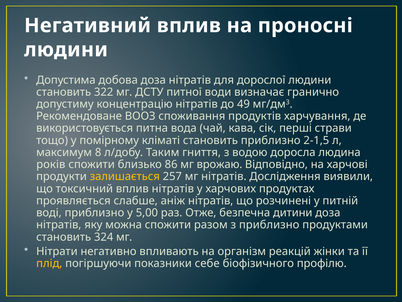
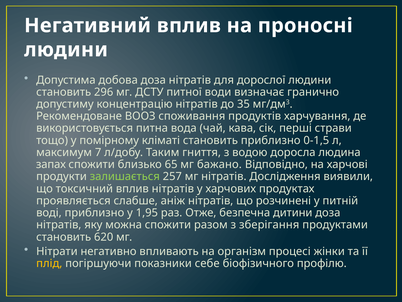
322: 322 -> 296 (104, 92)
49: 49 -> 35 (243, 104)
2-1,5: 2-1,5 -> 0-1,5 (316, 140)
8: 8 -> 7 (98, 152)
років: років -> запах (51, 164)
86: 86 -> 65 (171, 164)
врожаю: врожаю -> бажано (219, 164)
залишається colour: yellow -> light green (125, 176)
5,00: 5,00 -> 1,95 (147, 213)
з приблизно: приблизно -> зберігання (269, 225)
324: 324 -> 620 (104, 237)
реакцій: реакцій -> процесі (290, 251)
